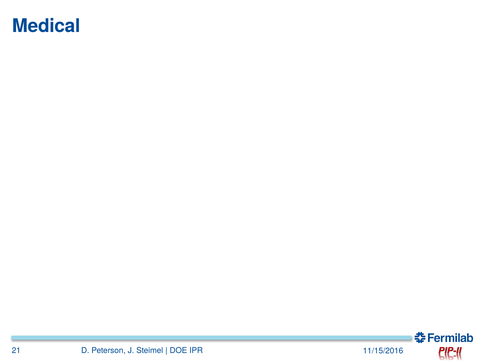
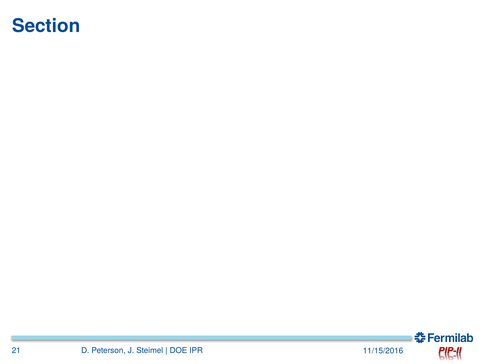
Medical: Medical -> Section (46, 26)
